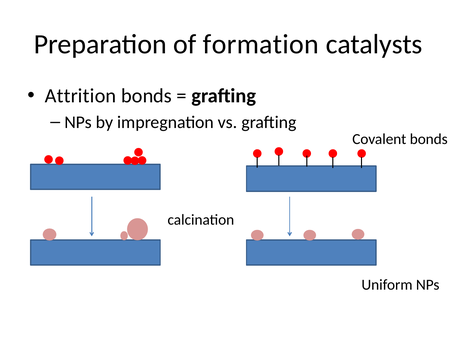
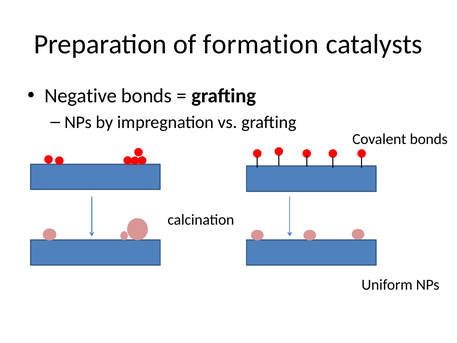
Attrition: Attrition -> Negative (81, 96)
